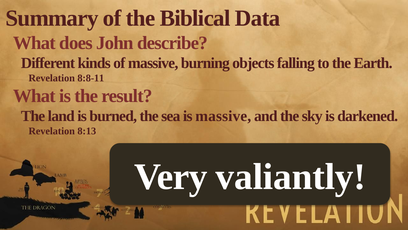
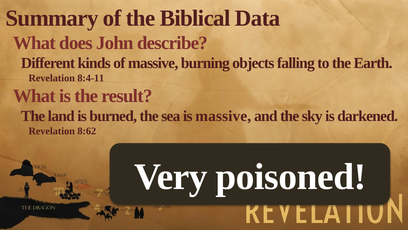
8:8-11: 8:8-11 -> 8:4-11 (91, 78)
8:13: 8:13 -> 8:62 (87, 131)
valiantly: valiantly -> poisoned (291, 176)
